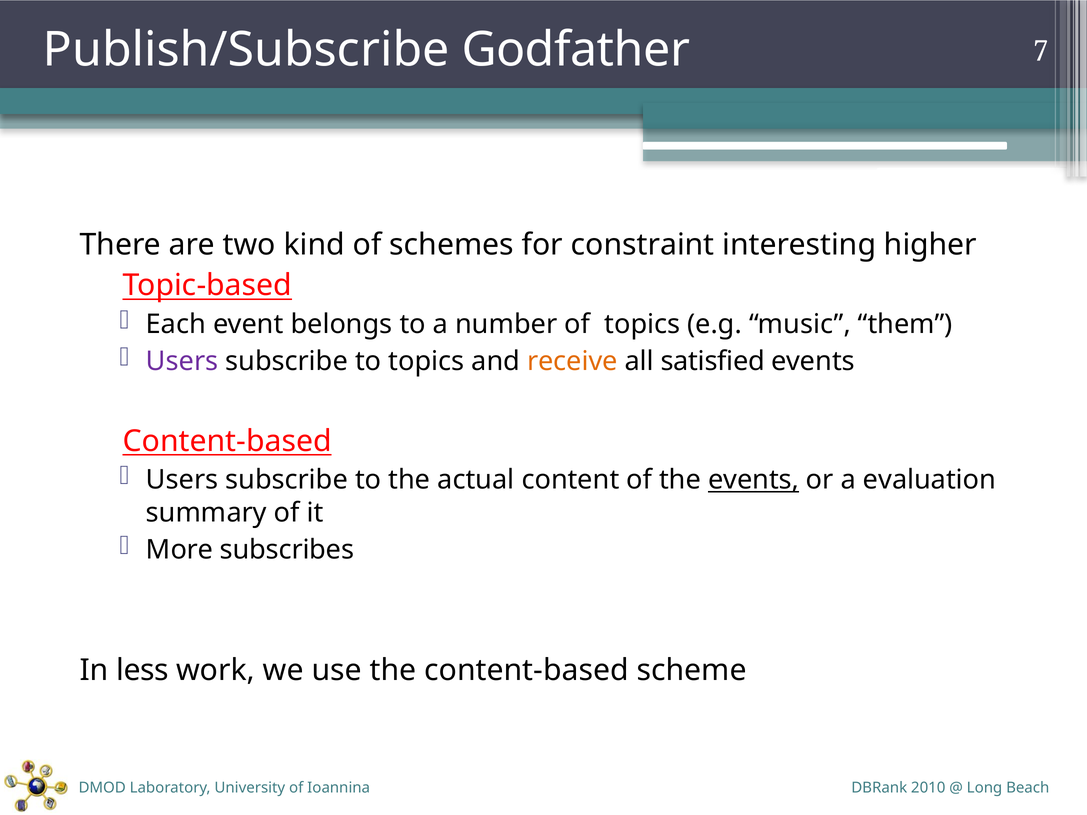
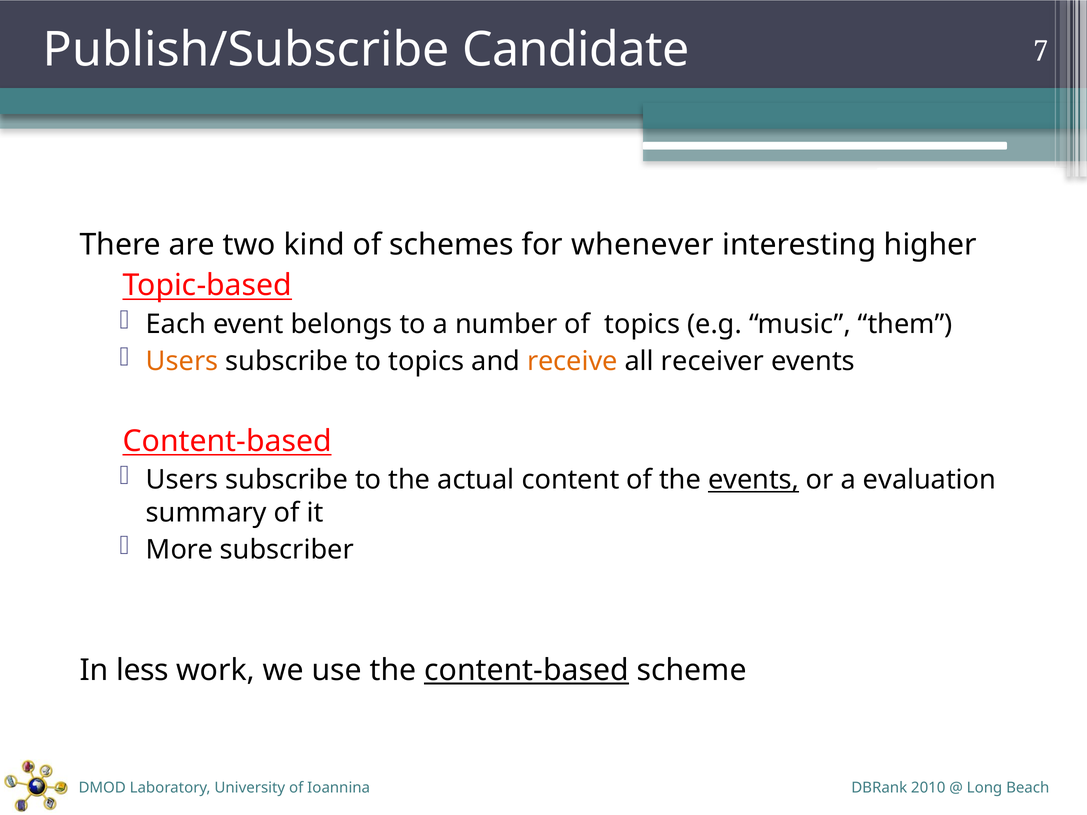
Godfather: Godfather -> Candidate (576, 50)
constraint: constraint -> whenever (642, 245)
Users colour: purple -> orange (182, 361)
satisfied: satisfied -> receiver (713, 361)
subscribes: subscribes -> subscriber (287, 550)
content-based underline: none -> present (526, 671)
